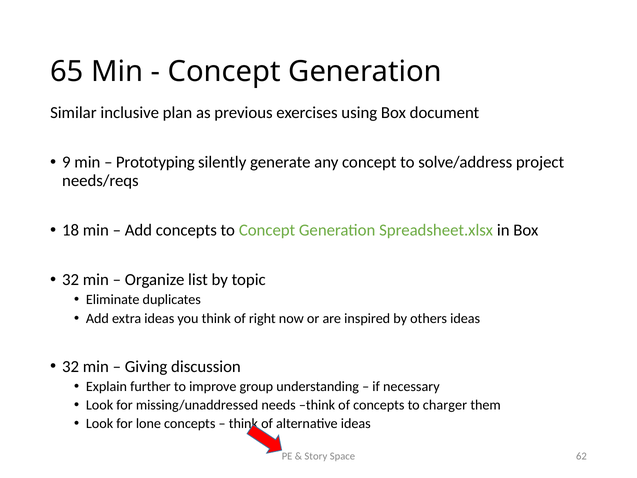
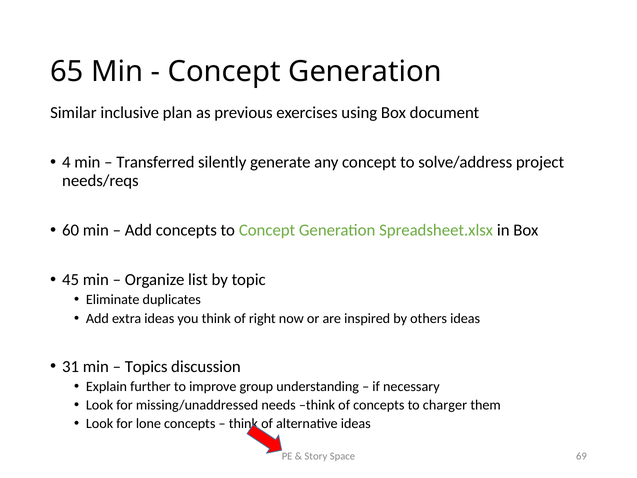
9: 9 -> 4 (66, 162)
Prototyping: Prototyping -> Transferred (155, 162)
18: 18 -> 60 (71, 230)
32: 32 -> 45 (71, 280)
32: 32 -> 31 (71, 366)
Giving: Giving -> Topics (146, 366)
62: 62 -> 69 (581, 456)
